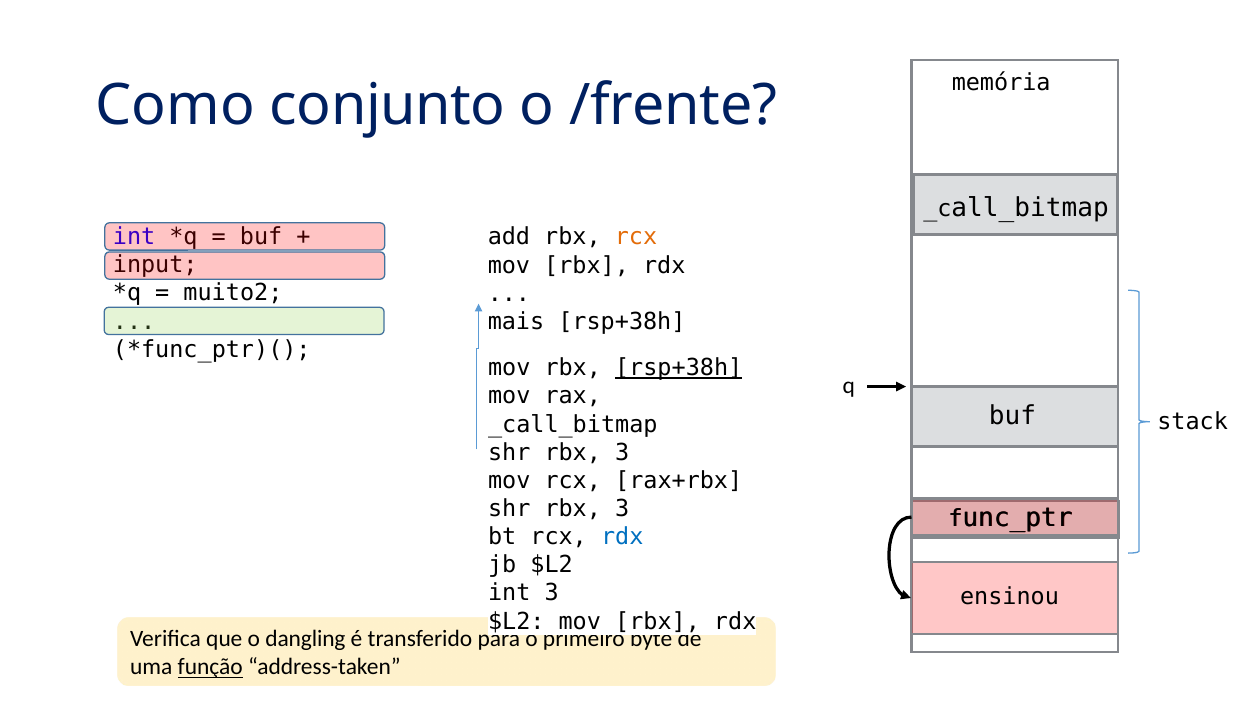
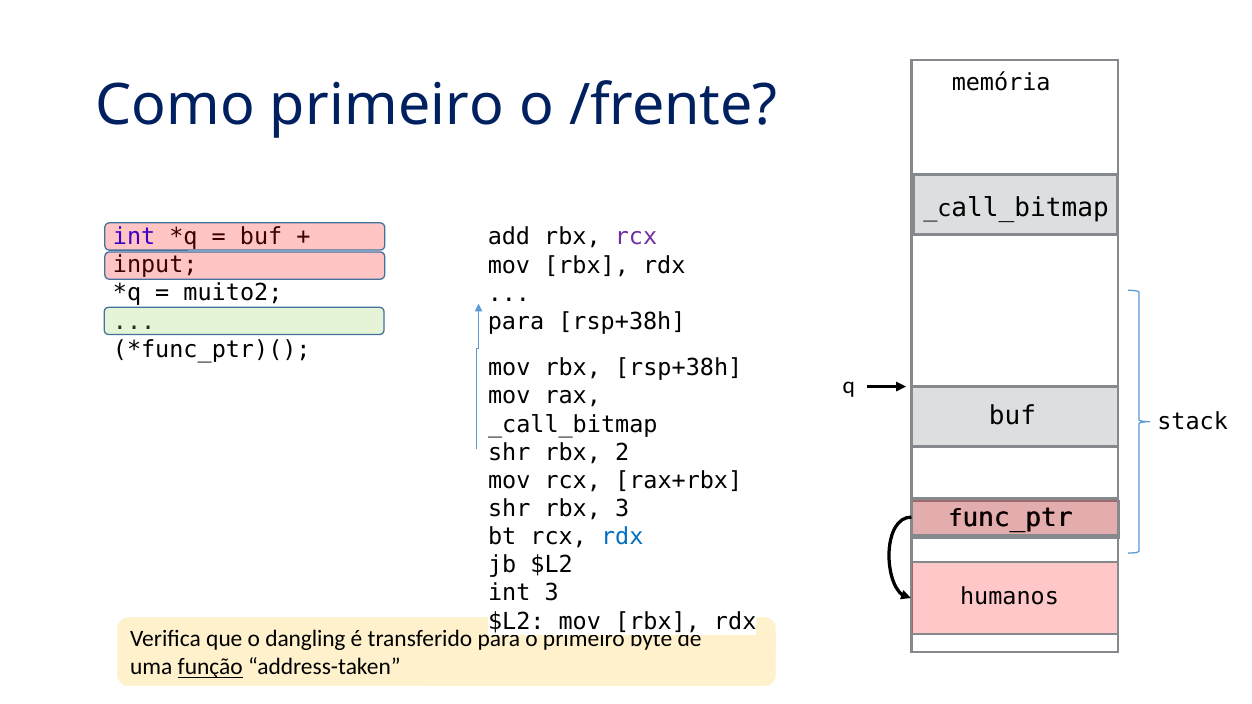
Como conjunto: conjunto -> primeiro (387, 105)
rcx colour: orange -> purple (636, 237)
mais: mais -> para (516, 322)
rsp+38h underline: present -> none (679, 368)
3: 3 -> 2 (622, 453)
ensinou: ensinou -> humanos (1010, 597)
